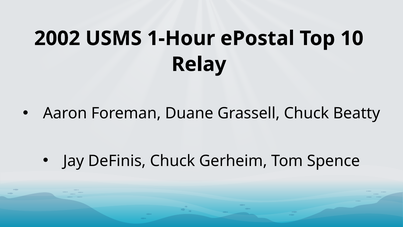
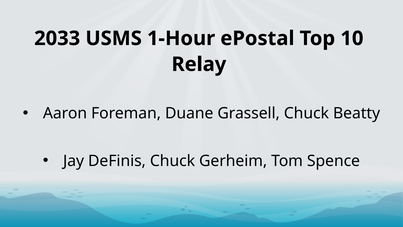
2002: 2002 -> 2033 (57, 38)
